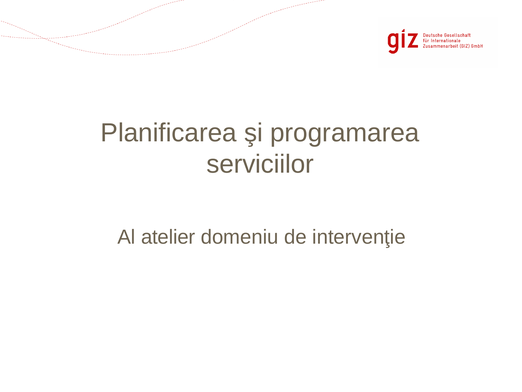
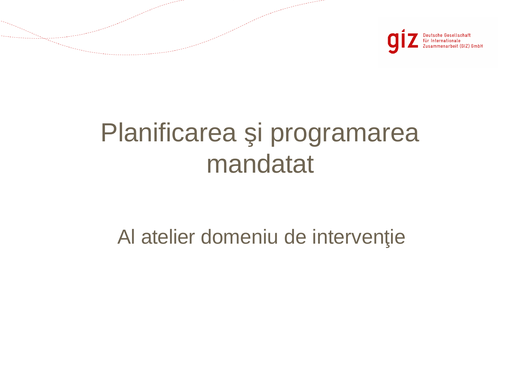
serviciilor: serviciilor -> mandatat (260, 164)
